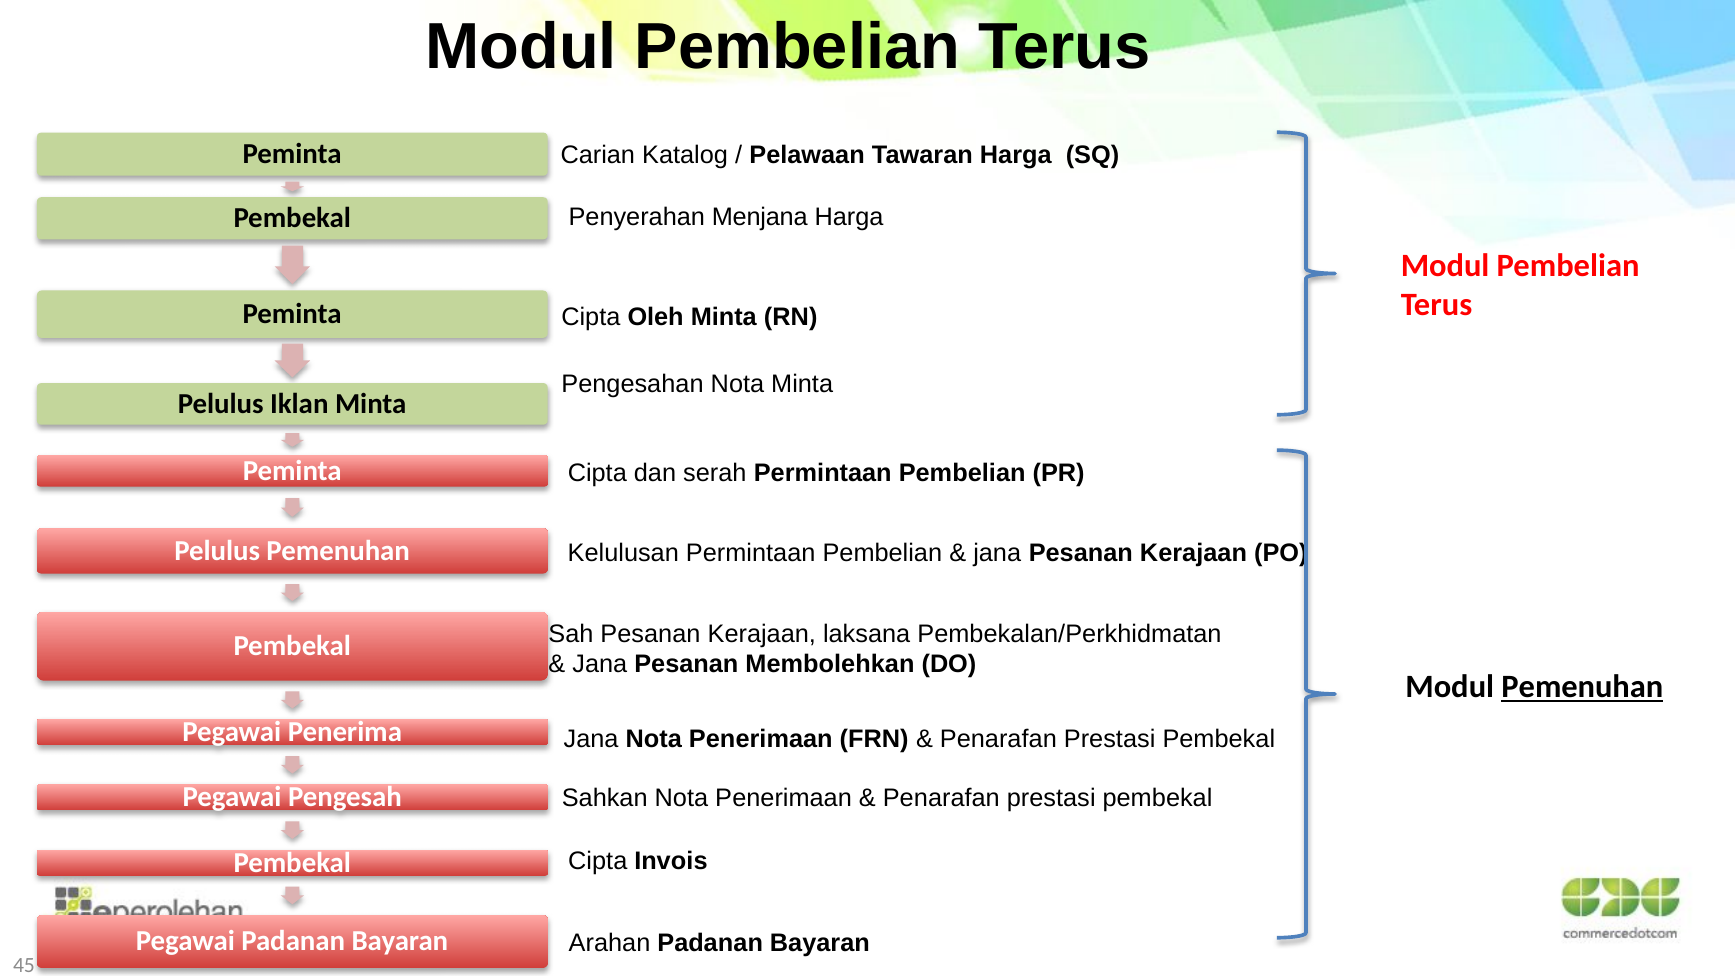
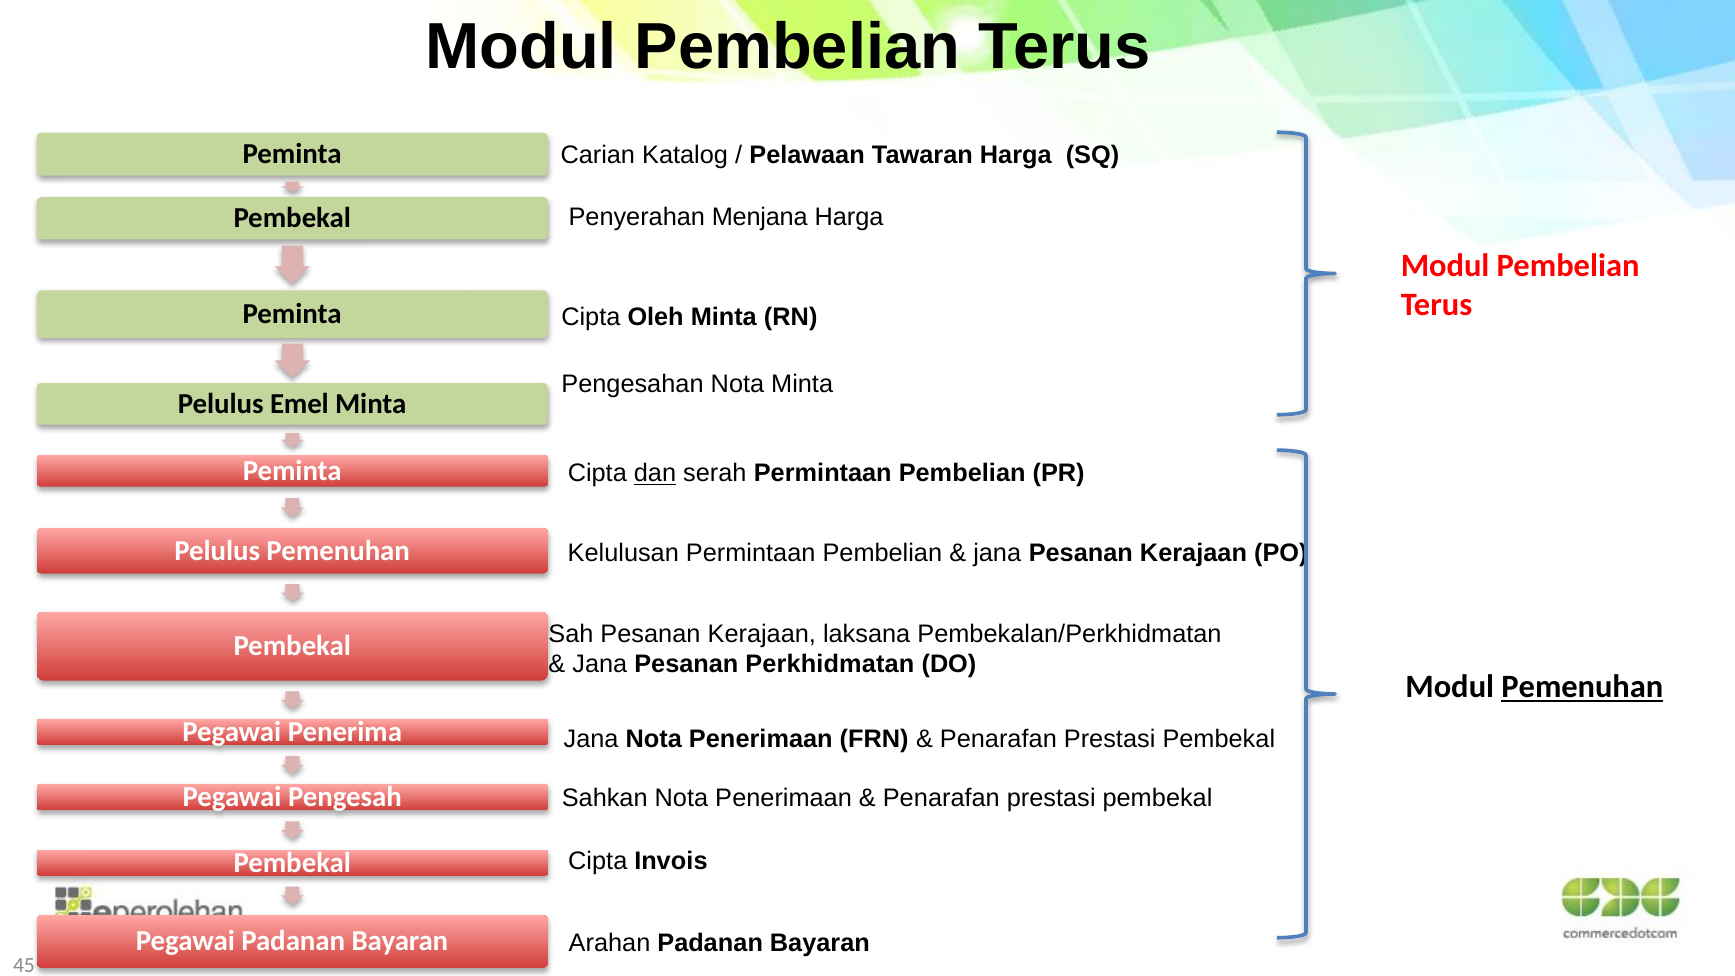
Iklan: Iklan -> Emel (299, 404)
dan underline: none -> present (655, 474)
Membolehkan: Membolehkan -> Perkhidmatan (830, 664)
